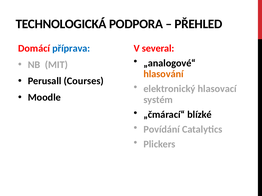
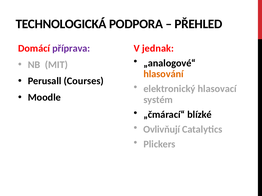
příprava colour: blue -> purple (71, 48)
several: several -> jednak (158, 48)
Povídání: Povídání -> Ovlivňují (162, 130)
